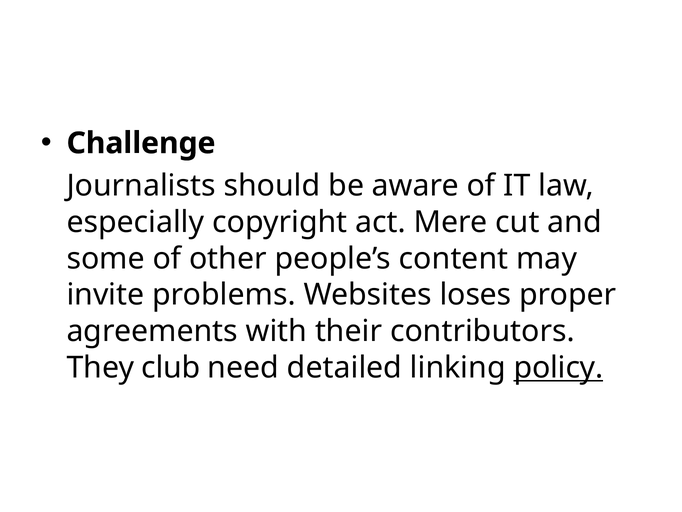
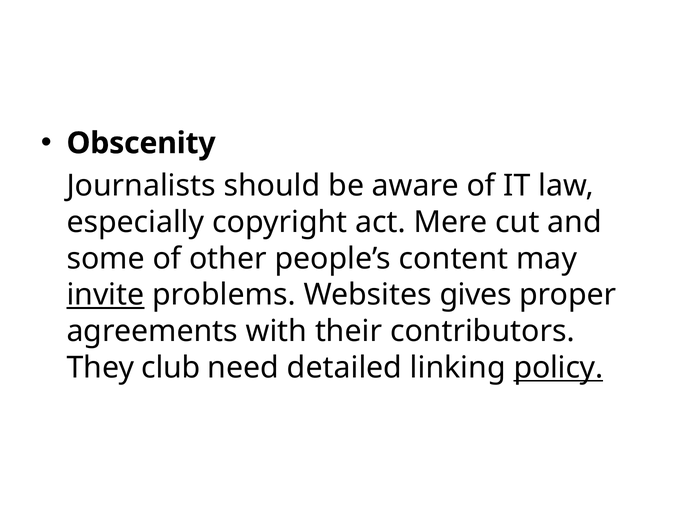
Challenge: Challenge -> Obscenity (141, 143)
invite underline: none -> present (105, 295)
loses: loses -> gives (476, 295)
